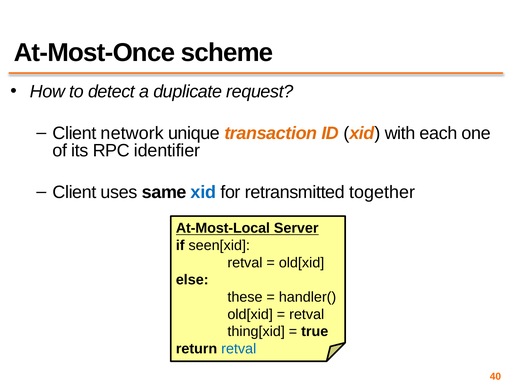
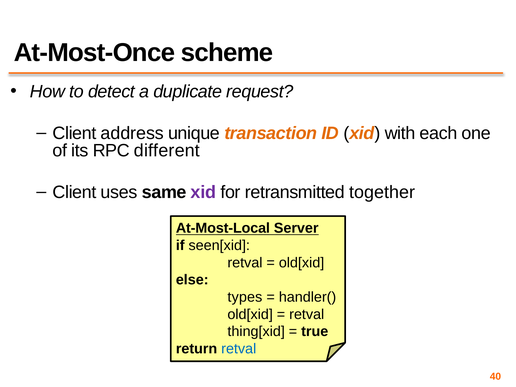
network: network -> address (132, 133)
identifier: identifier -> different (167, 151)
xid colour: blue -> purple (203, 192)
these: these -> types (245, 297)
